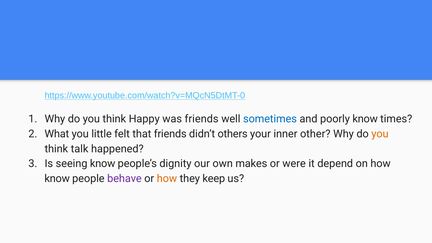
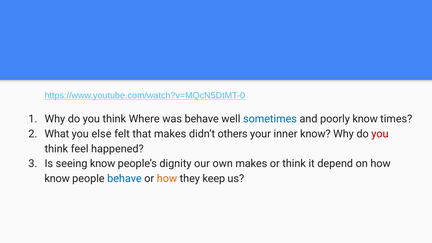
Happy: Happy -> Where (144, 119)
was friends: friends -> behave (202, 119)
little: little -> else (101, 134)
that friends: friends -> makes (170, 134)
inner other: other -> know (315, 134)
you colour: orange -> red (380, 134)
talk: talk -> feel (80, 149)
or were: were -> think (294, 164)
behave colour: purple -> blue (124, 179)
